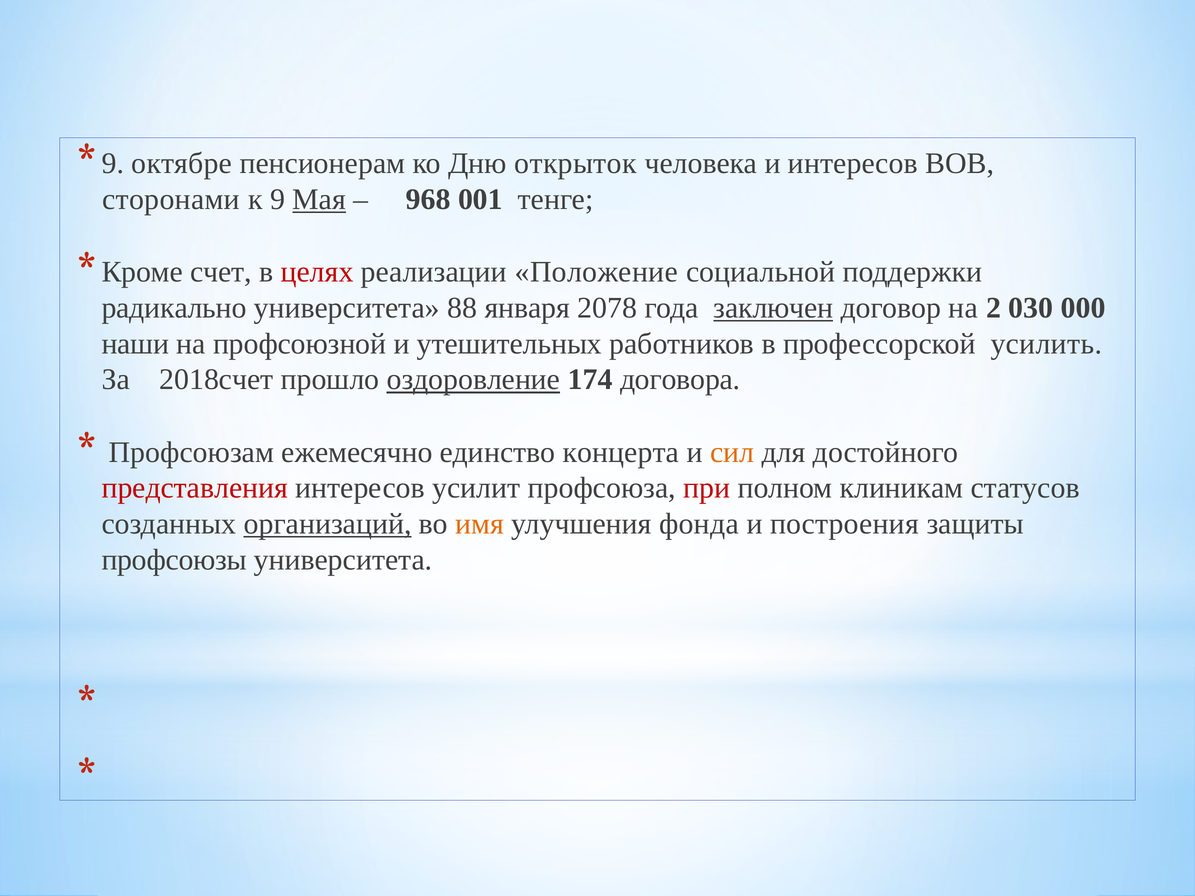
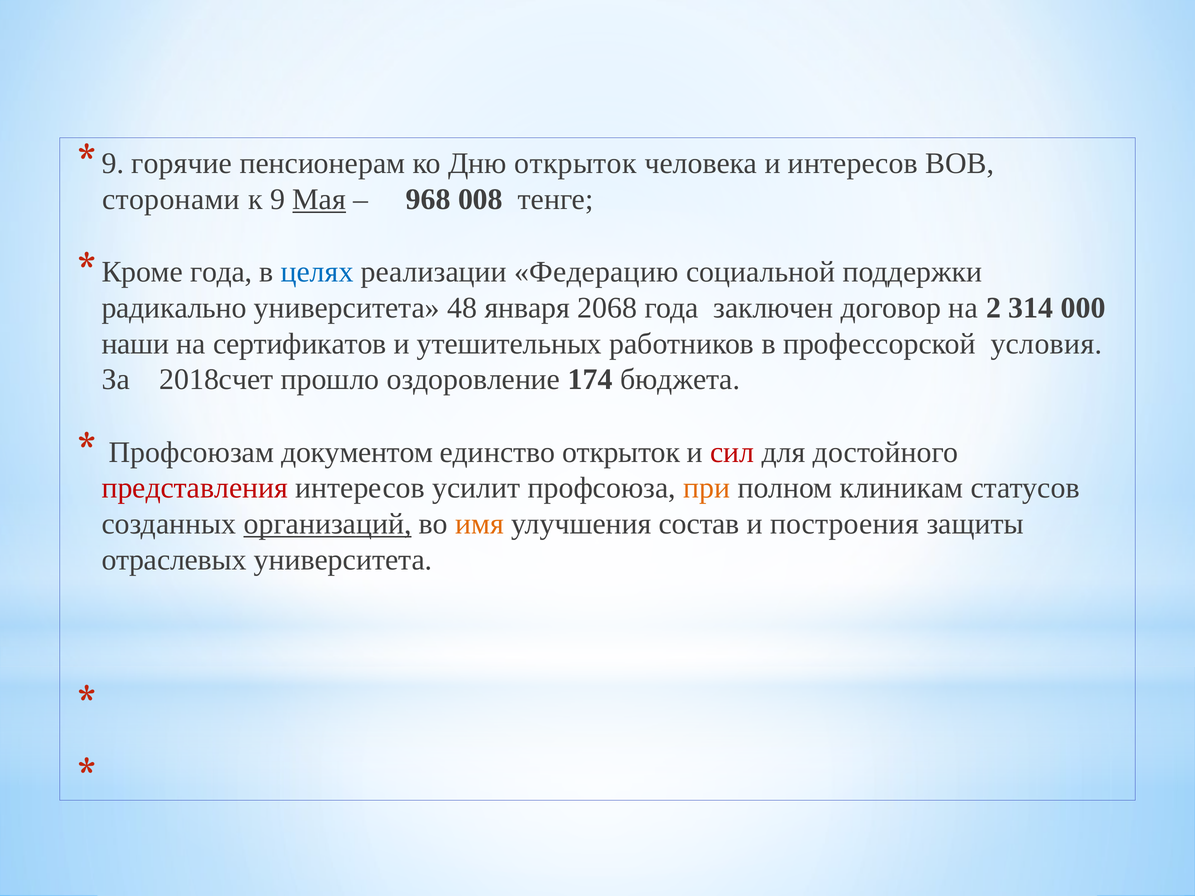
октябре: октябре -> горячие (182, 164)
001: 001 -> 008 (480, 199)
счет: счет -> года (221, 272)
целях colour: red -> blue (317, 272)
Положение: Положение -> Федерацию (596, 272)
88: 88 -> 48 (462, 308)
2078: 2078 -> 2068 (607, 308)
заключен underline: present -> none (773, 308)
030: 030 -> 314 (1031, 308)
профсоюзной: профсоюзной -> сертификатов (300, 344)
усилить: усилить -> условия (1046, 344)
оздоровление underline: present -> none (473, 380)
договора: договора -> бюджета (680, 380)
ежемесячно: ежемесячно -> документом (357, 452)
единство концерта: концерта -> открыток (621, 452)
сил colour: orange -> red (732, 452)
при colour: red -> orange (707, 488)
фонда: фонда -> состав (699, 524)
профсоюзы: профсоюзы -> отраслевых (174, 560)
